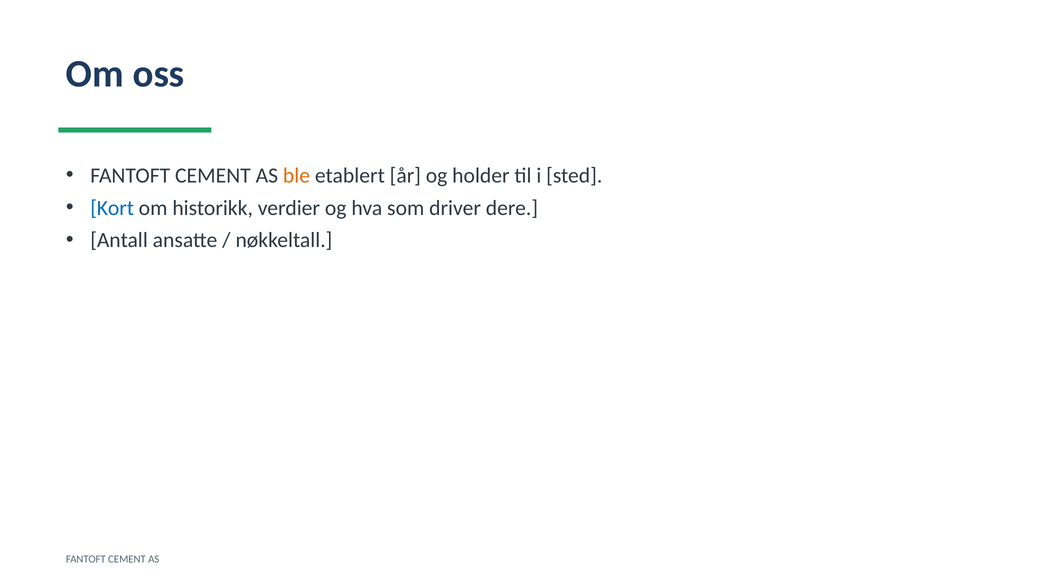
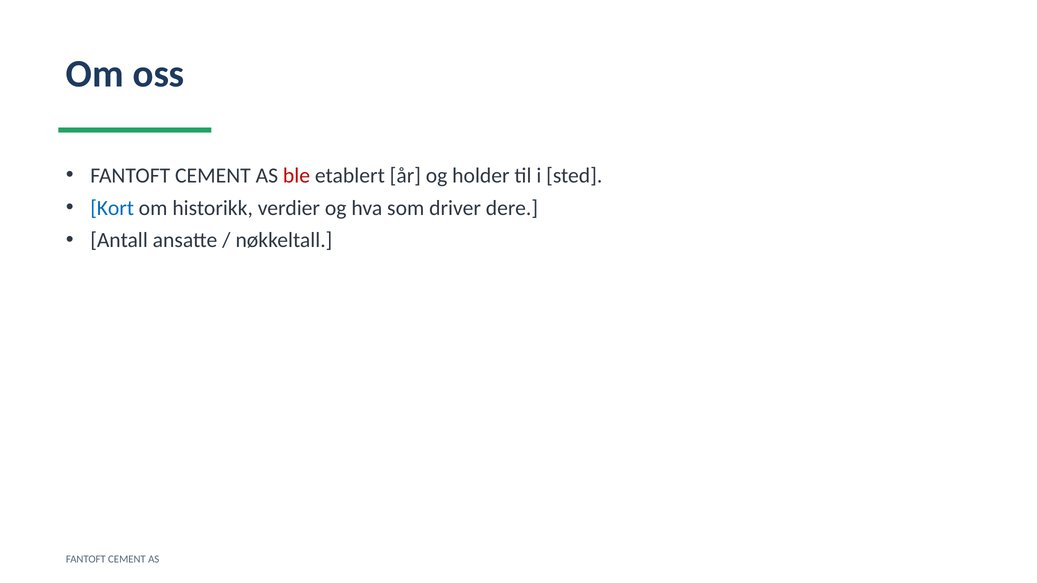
ble colour: orange -> red (297, 176)
